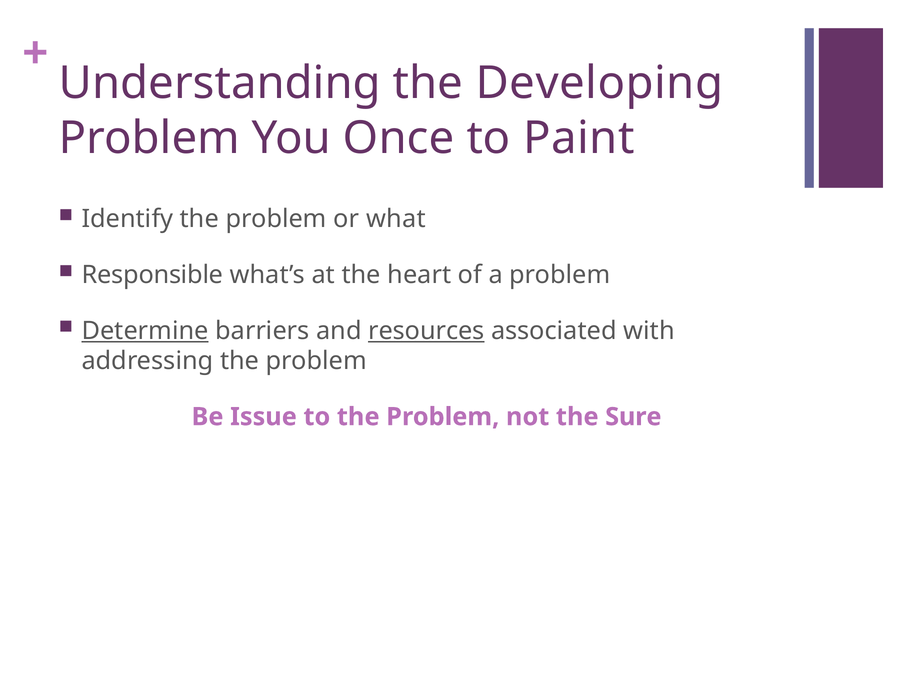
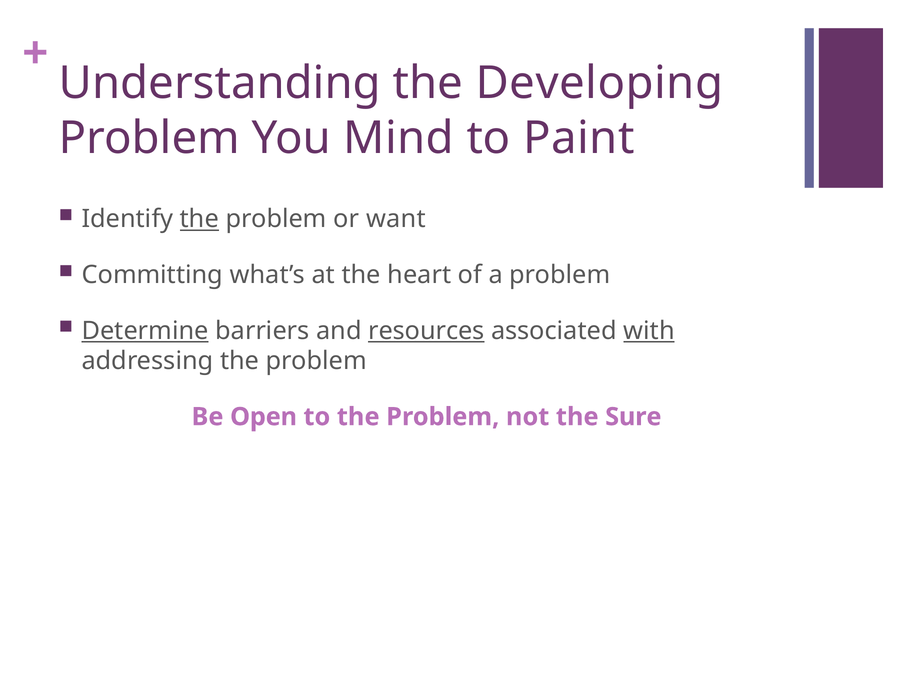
Once: Once -> Mind (399, 138)
the underline: none -> present (199, 219)
what: what -> want (396, 219)
Responsible: Responsible -> Committing (152, 275)
with underline: none -> present (649, 331)
Issue: Issue -> Open (264, 417)
